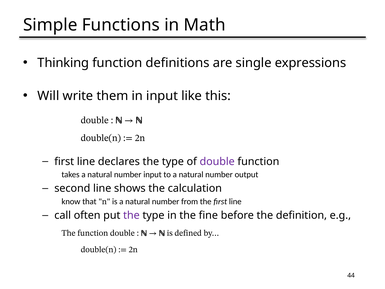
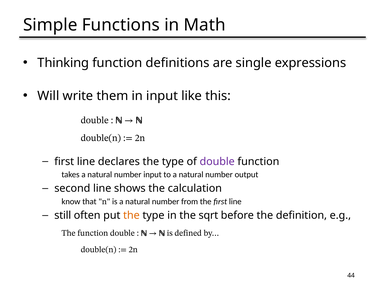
call: call -> still (63, 215)
the colour: purple -> orange (131, 215)
fine: fine -> sqrt (208, 215)
